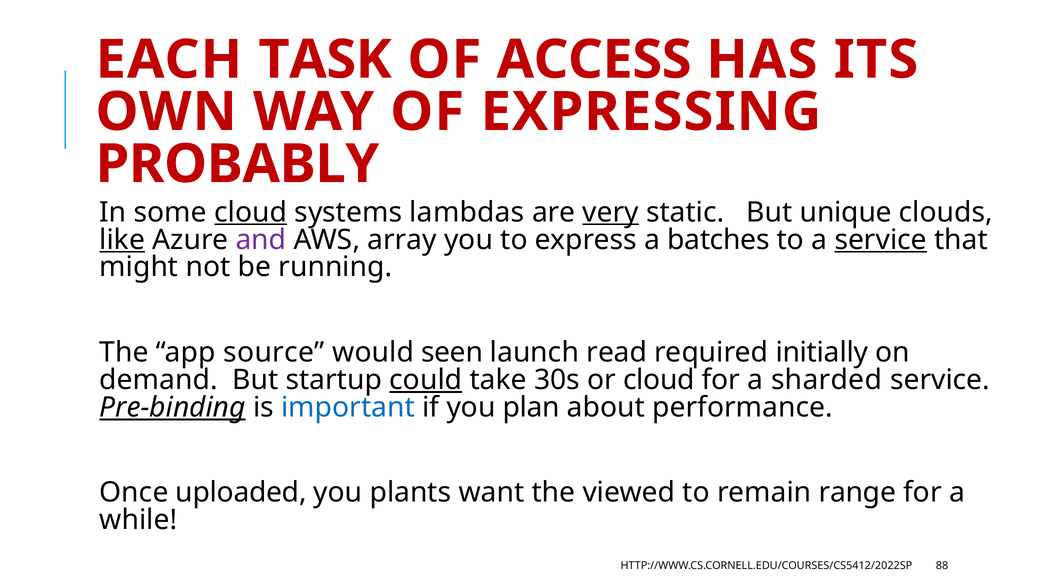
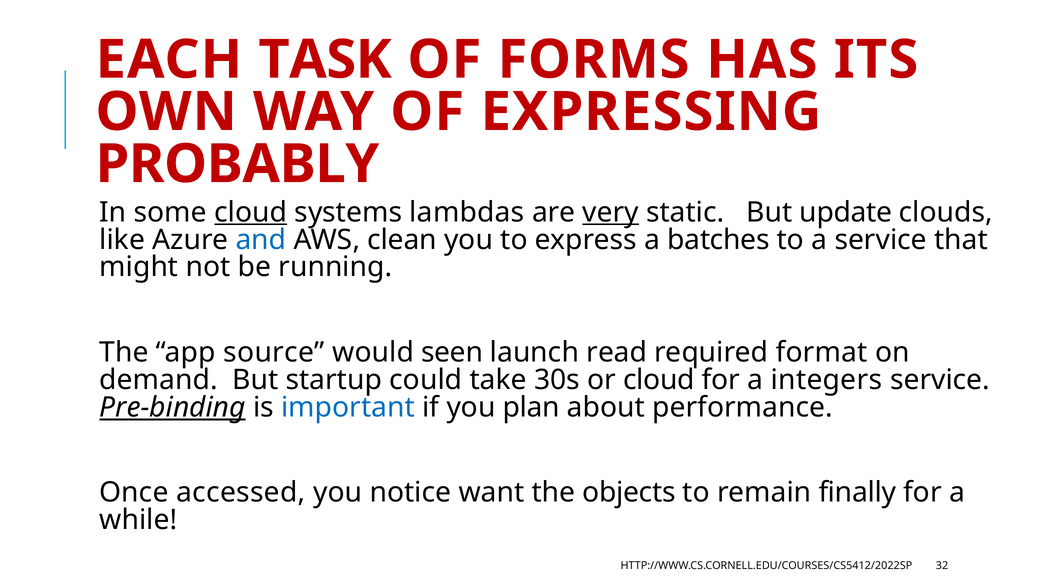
ACCESS: ACCESS -> FORMS (594, 60)
unique: unique -> update (846, 212)
like underline: present -> none (122, 240)
and colour: purple -> blue (261, 240)
array: array -> clean (402, 240)
service underline: present -> none (881, 240)
initially: initially -> format (822, 353)
could underline: present -> none (426, 380)
sharded: sharded -> integers (827, 380)
uploaded: uploaded -> accessed (241, 493)
plants: plants -> notice (410, 493)
viewed: viewed -> objects (629, 493)
range: range -> finally (857, 493)
88: 88 -> 32 (942, 566)
